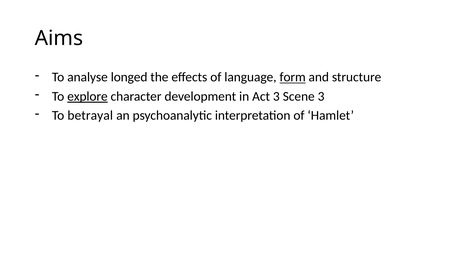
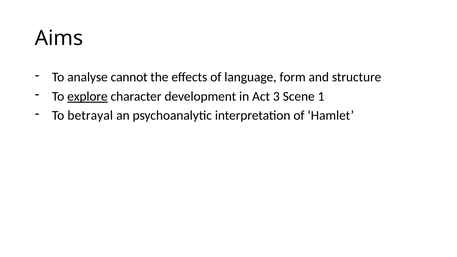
longed: longed -> cannot (129, 77)
form underline: present -> none (293, 77)
Scene 3: 3 -> 1 (321, 96)
